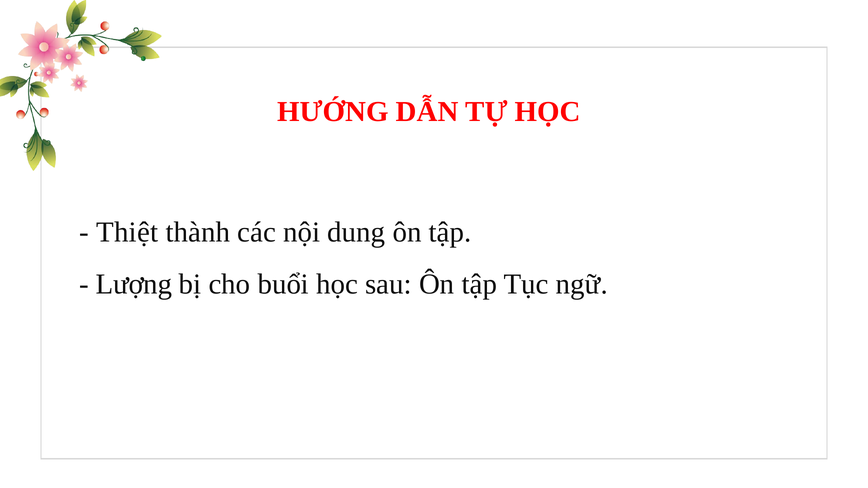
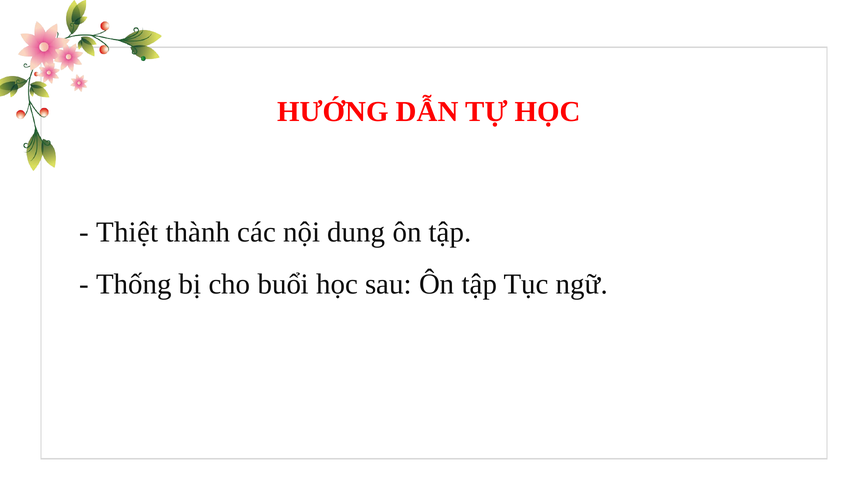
Lượng: Lượng -> Thống (134, 284)
